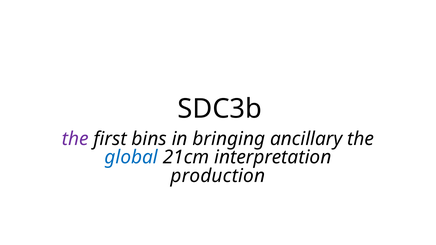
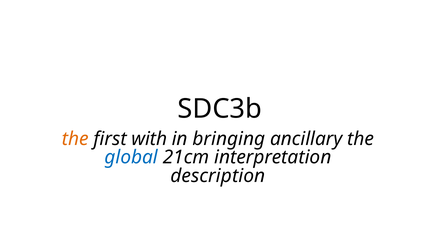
the colour: purple -> orange (75, 139)
bins: bins -> with (149, 139)
production: production -> description (218, 176)
